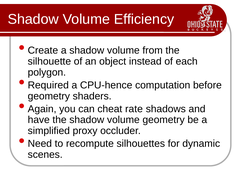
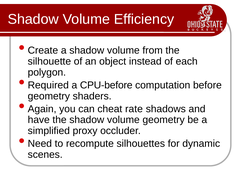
CPU-hence: CPU-hence -> CPU-before (106, 85)
